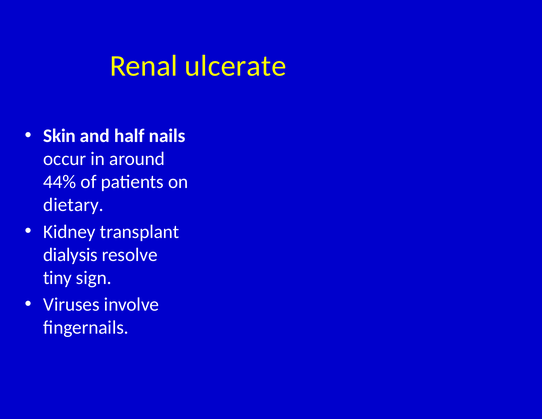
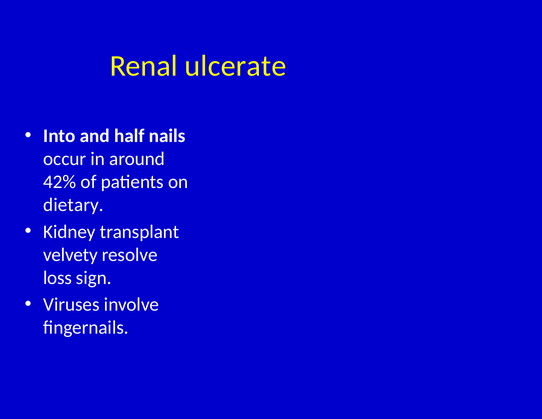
Skin: Skin -> Into (59, 136)
44%: 44% -> 42% (60, 182)
dialysis: dialysis -> velvety (70, 255)
tiny: tiny -> loss (57, 278)
